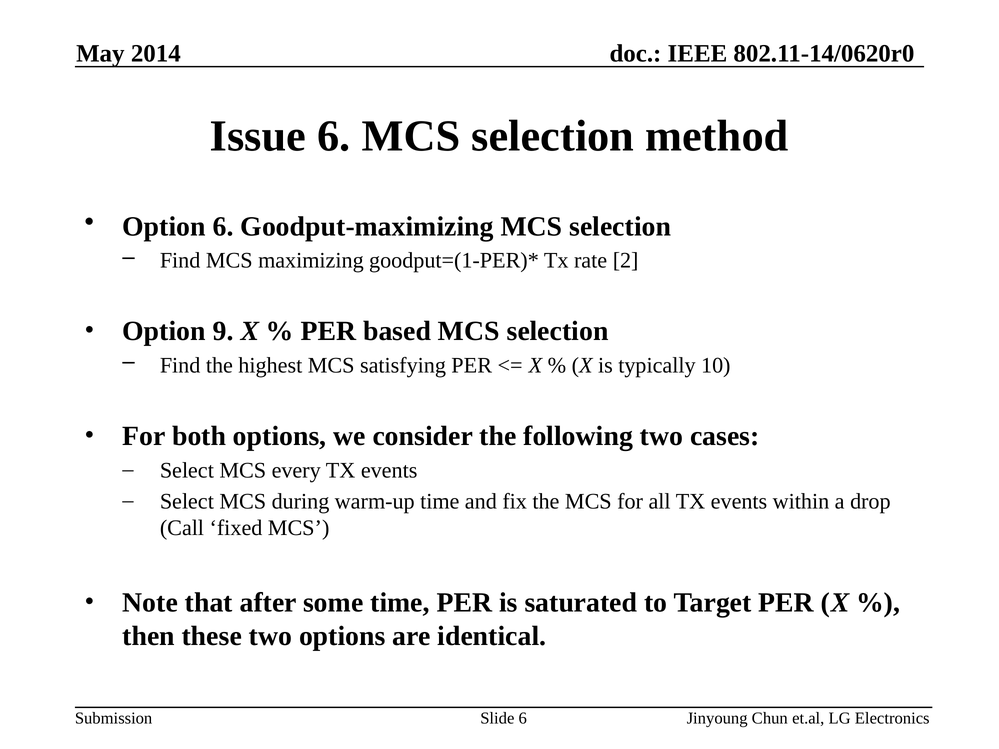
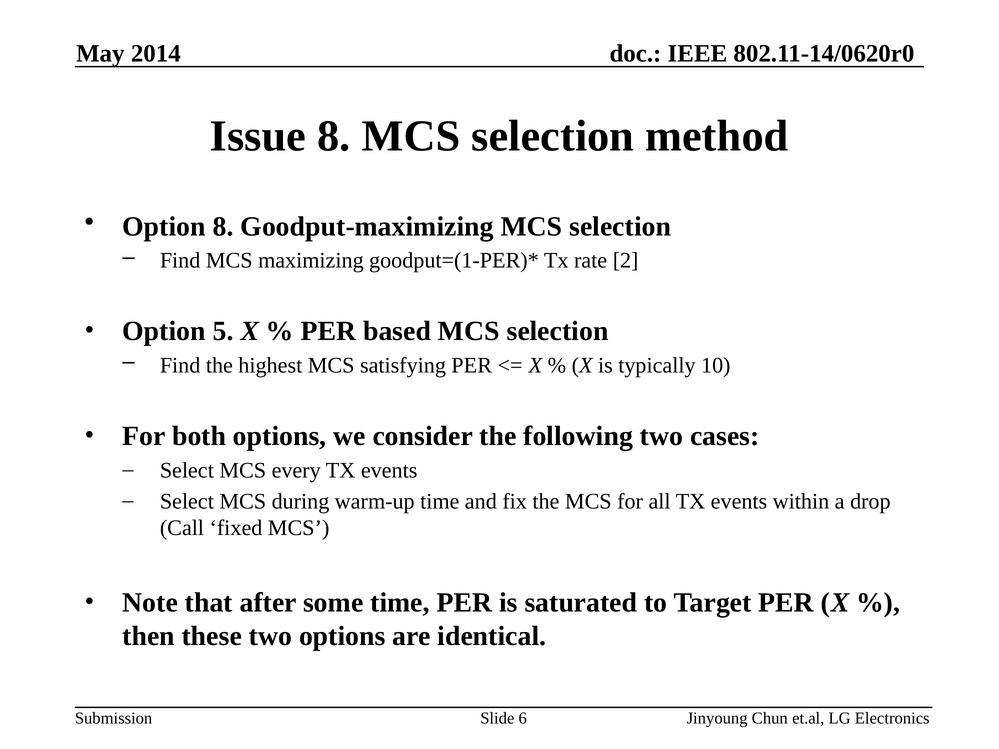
Issue 6: 6 -> 8 (334, 136)
Option 6: 6 -> 8 (223, 227)
9: 9 -> 5 (223, 331)
